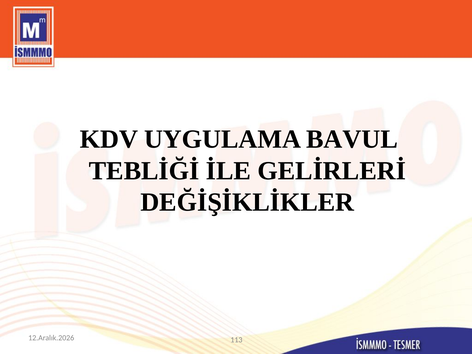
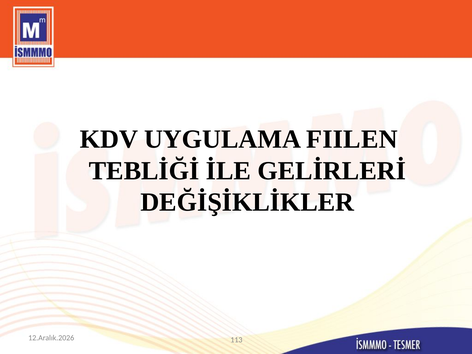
BAVUL: BAVUL -> FIILEN (352, 139)
